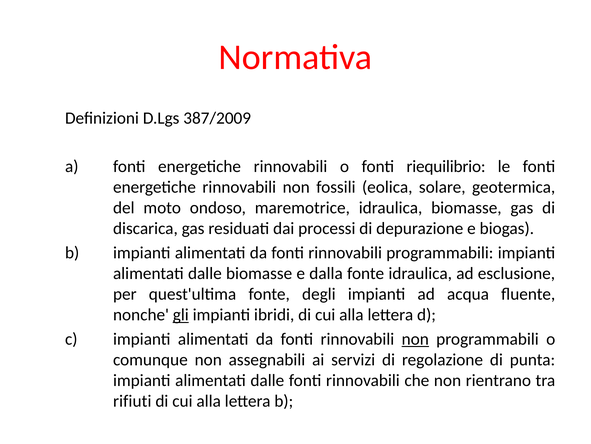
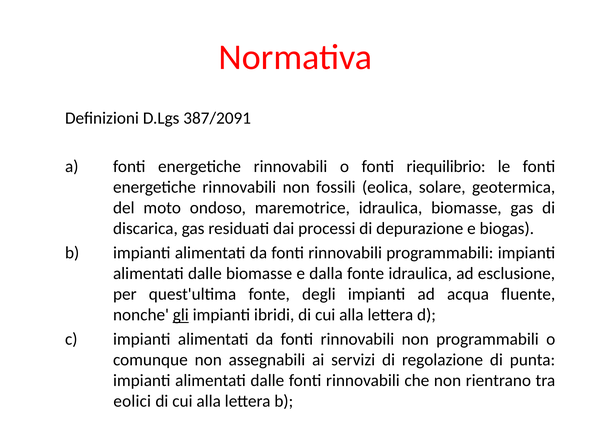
387/2009: 387/2009 -> 387/2091 (217, 118)
non underline: present -> none (415, 339)
rifiuti: rifiuti -> eolici (132, 401)
